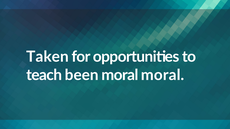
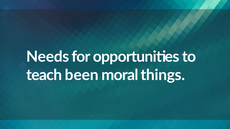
Taken: Taken -> Needs (48, 57)
moral moral: moral -> things (163, 75)
